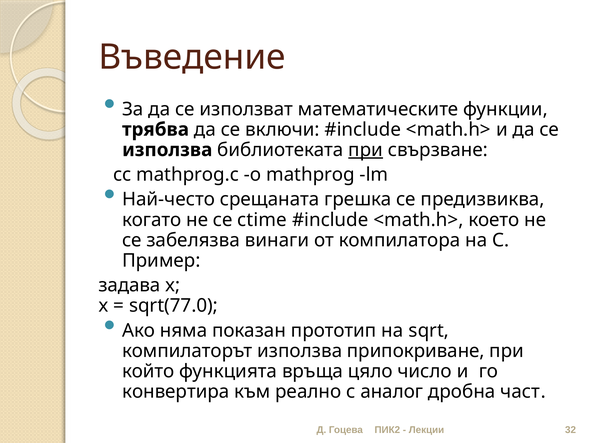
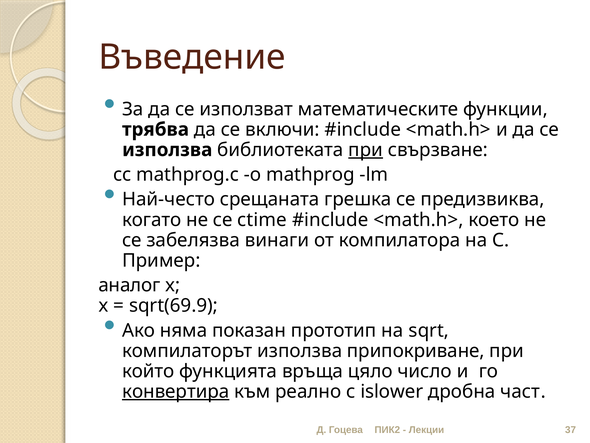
задава: задава -> аналог (129, 285)
sqrt(77.0: sqrt(77.0 -> sqrt(69.9 (173, 305)
конвертира underline: none -> present (176, 391)
аналог: аналог -> islоwer (392, 391)
32: 32 -> 37 (571, 429)
